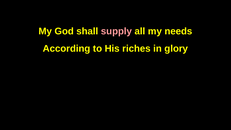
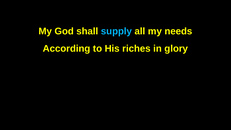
supply colour: pink -> light blue (116, 31)
